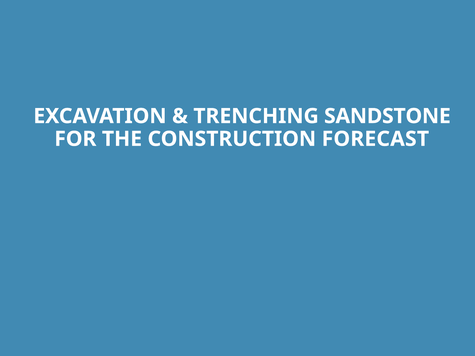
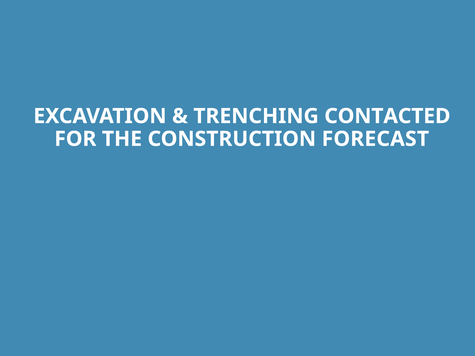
SANDSTONE: SANDSTONE -> CONTACTED (387, 116)
